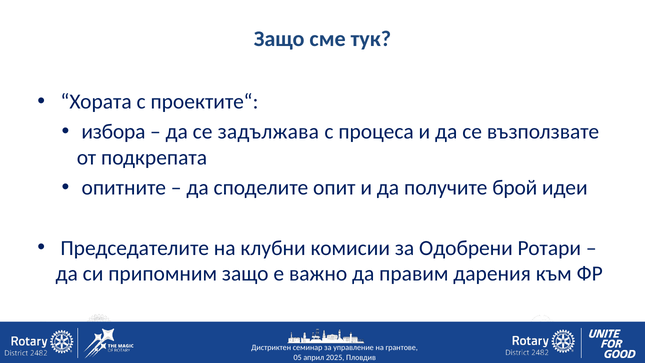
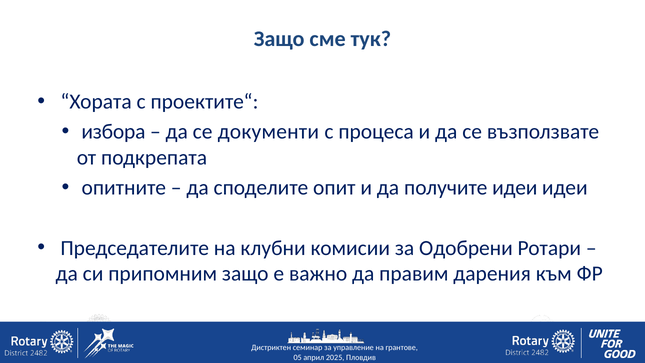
задължава: задължава -> документи (268, 132)
получите брой: брой -> идеи (515, 188)
